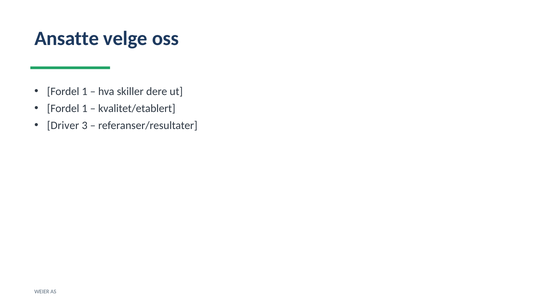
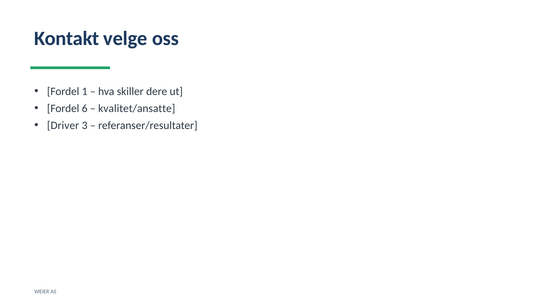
Ansatte: Ansatte -> Kontakt (67, 39)
1: 1 -> 6 (85, 108)
kvalitet/etablert: kvalitet/etablert -> kvalitet/ansatte (137, 108)
